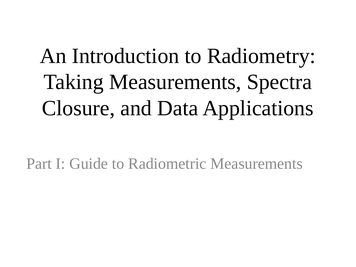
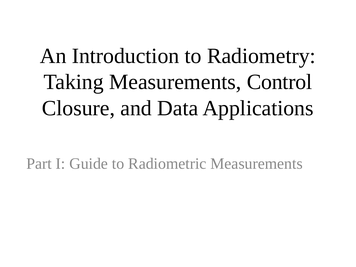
Spectra: Spectra -> Control (279, 82)
